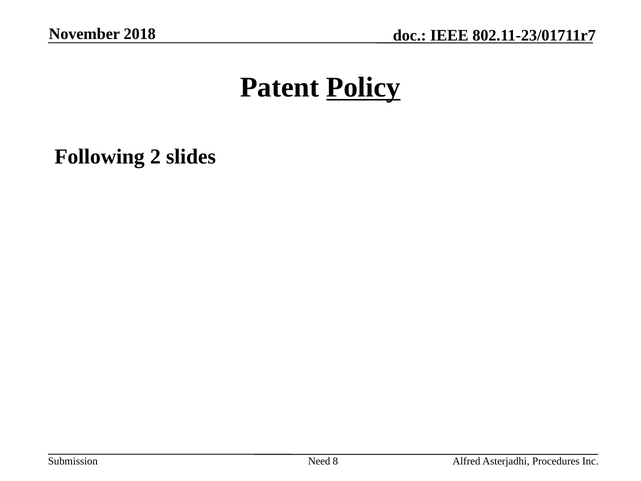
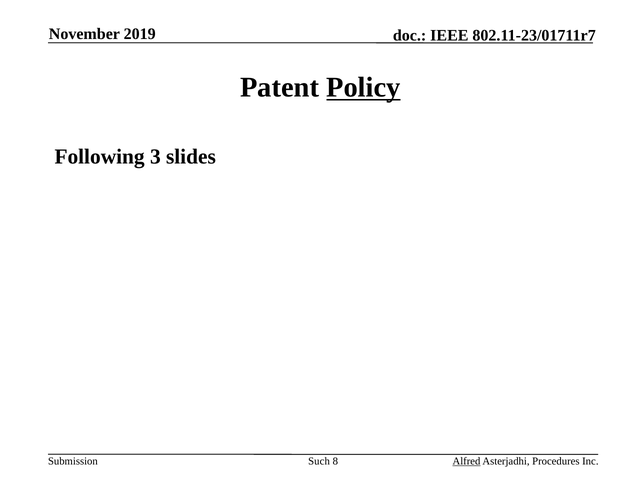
2018: 2018 -> 2019 (140, 34)
2: 2 -> 3 (155, 156)
Need: Need -> Such (319, 461)
Alfred underline: none -> present (466, 461)
